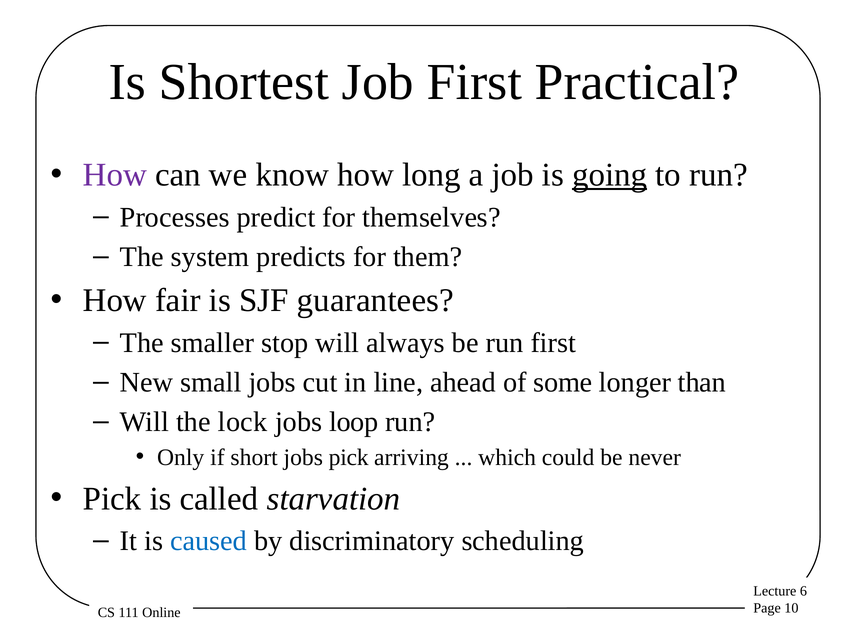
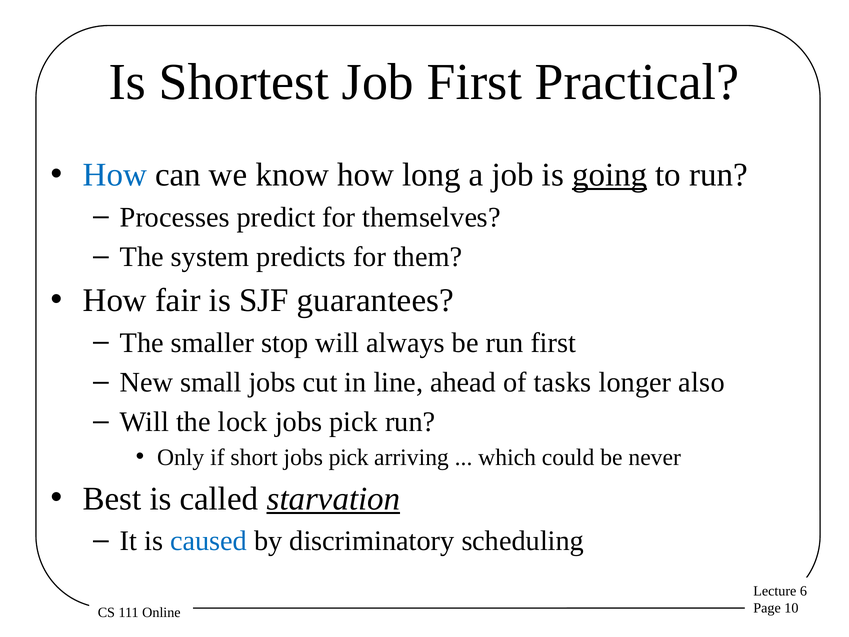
How colour: purple -> blue (115, 175)
some: some -> tasks (563, 382)
than: than -> also (702, 382)
loop: loop -> pick (354, 422)
Pick: Pick -> Best (112, 499)
starvation underline: none -> present (333, 499)
